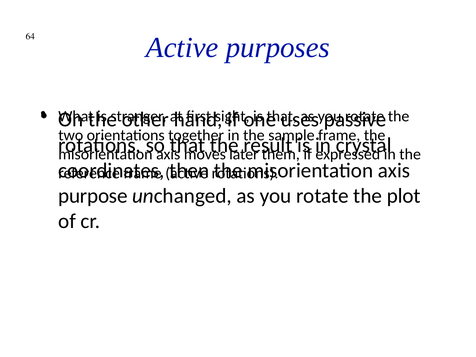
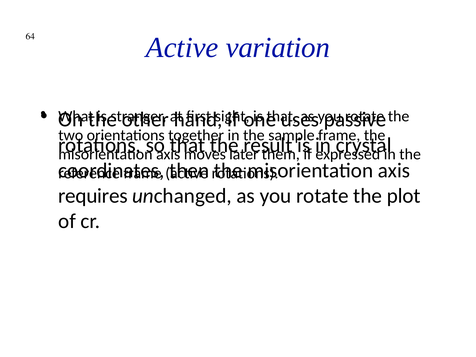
purposes: purposes -> variation (278, 48)
purpose: purpose -> requires (93, 196)
